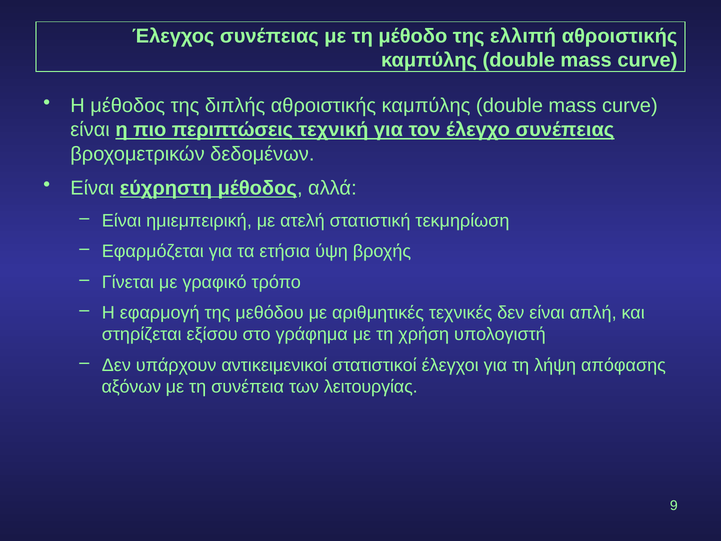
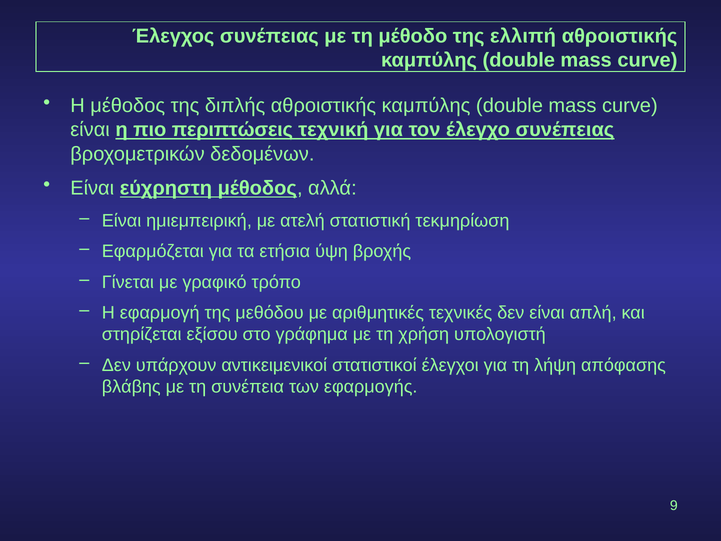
αξόνων: αξόνων -> βλάβης (131, 387)
λειτουργίας: λειτουργίας -> εφαρμογής (371, 387)
